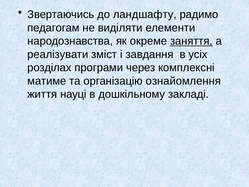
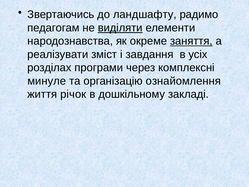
виділяти underline: none -> present (120, 28)
матиме: матиме -> минуле (47, 81)
науці: науці -> річок (73, 94)
